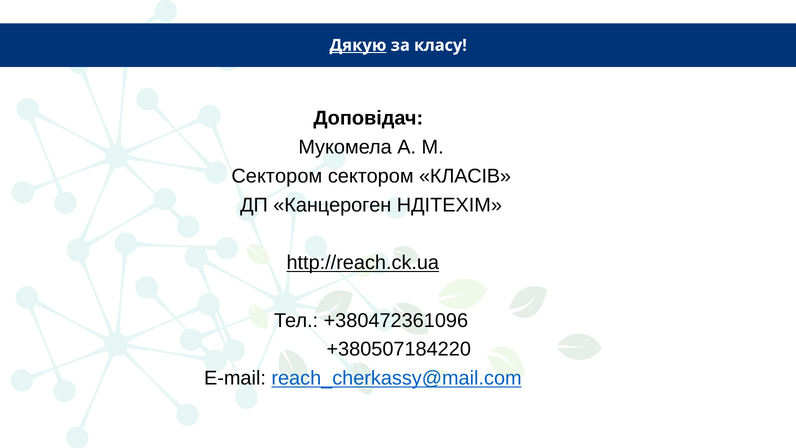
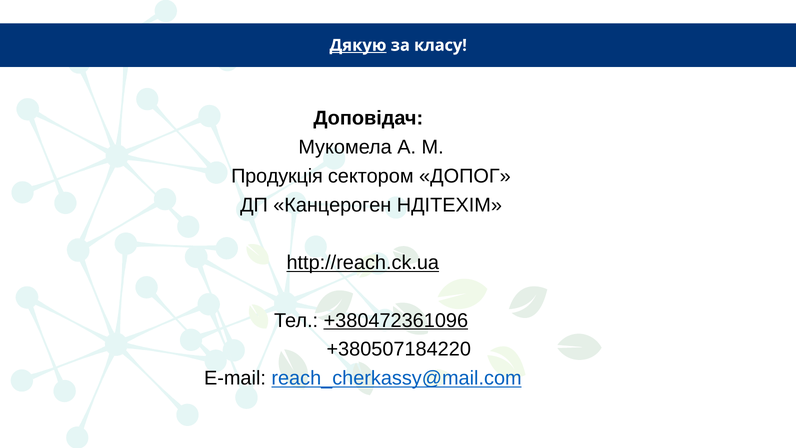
Сектором: Сектором -> Продукція (277, 176)
КЛАСІВ: КЛАСІВ -> ДОПОГ (465, 176)
+380472361096 underline: none -> present (396, 320)
